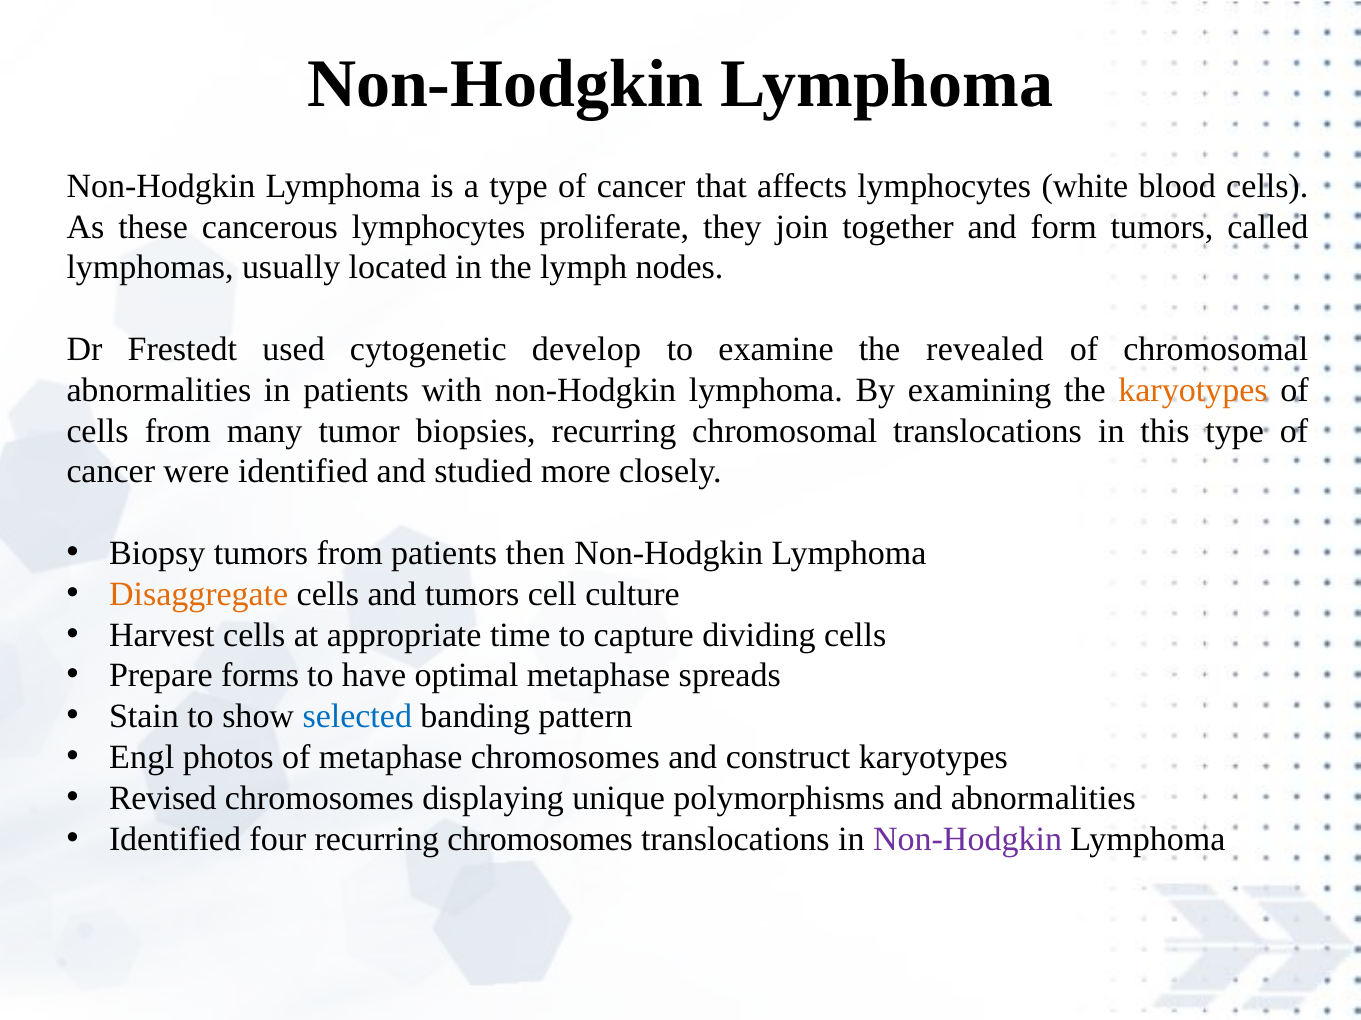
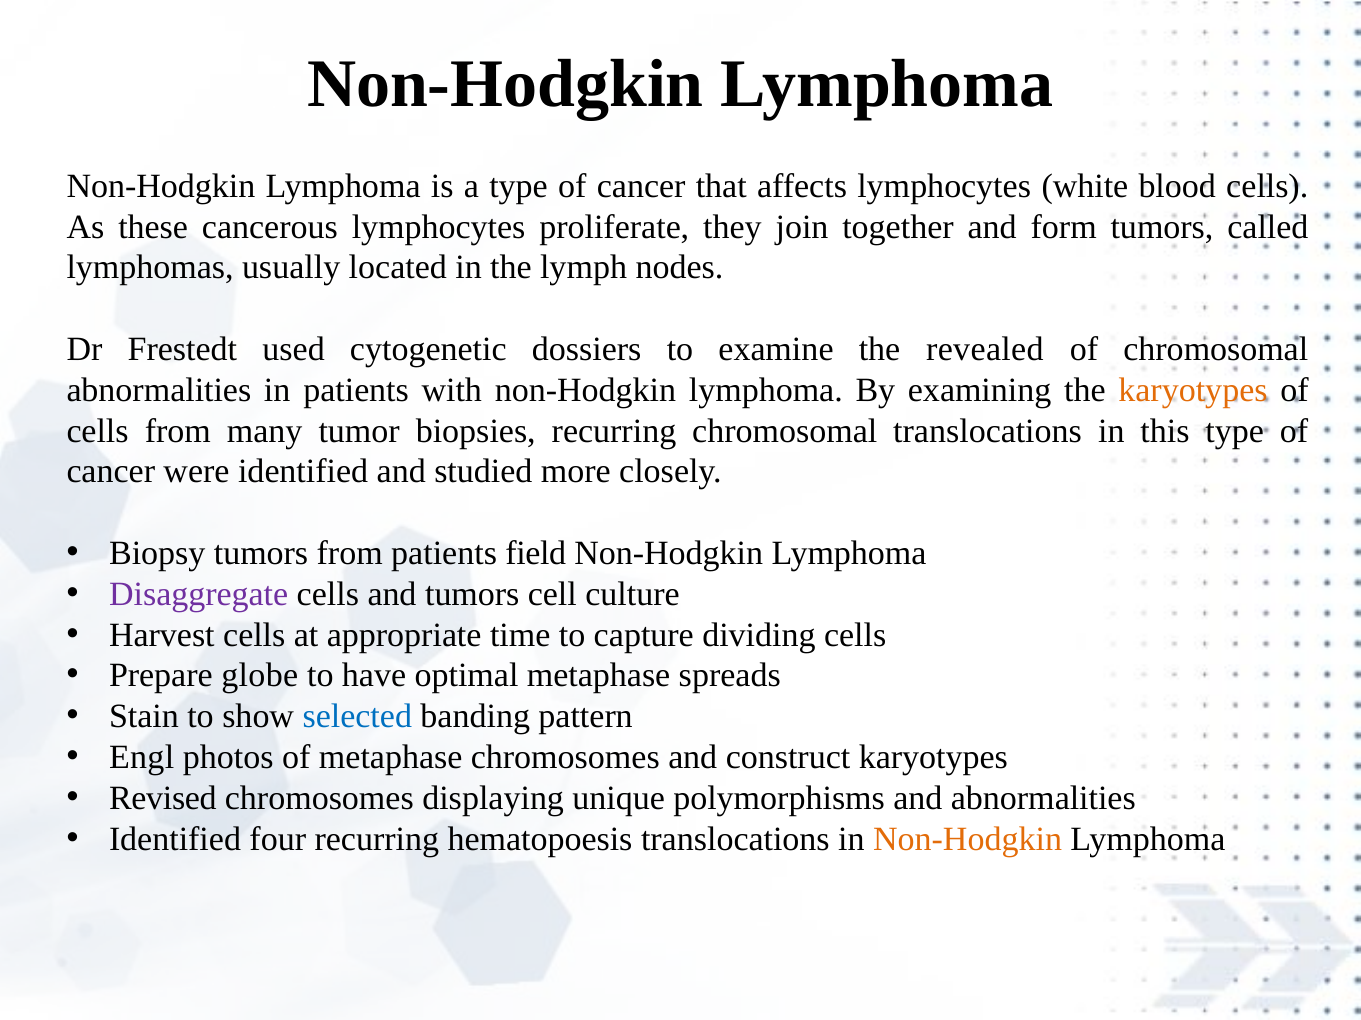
develop: develop -> dossiers (587, 349)
then: then -> field (536, 554)
Disaggregate colour: orange -> purple (199, 594)
forms: forms -> globe (260, 676)
recurring chromosomes: chromosomes -> hematopoesis (540, 839)
Non-Hodgkin colour: purple -> orange (968, 839)
